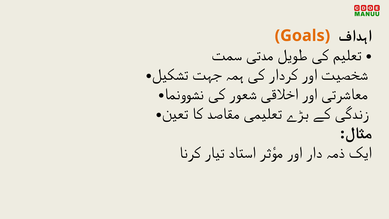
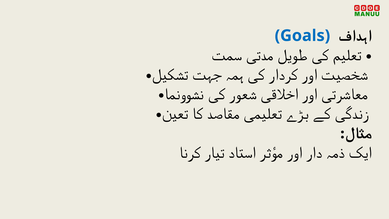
Goals colour: orange -> blue (302, 36)
